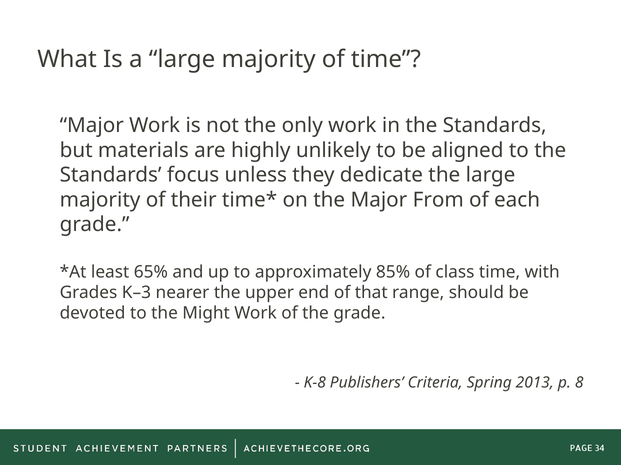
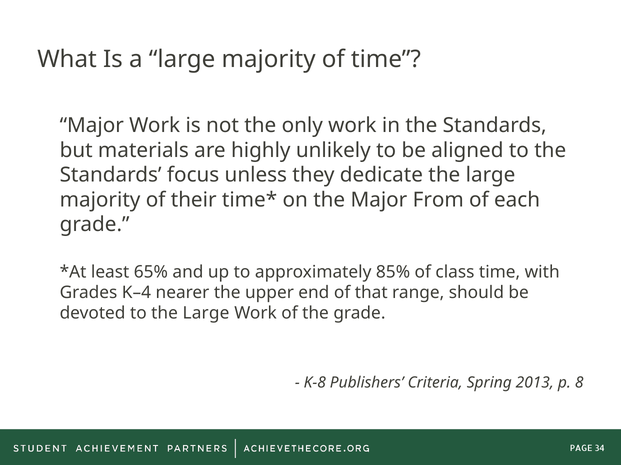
K–3: K–3 -> K–4 (136, 293)
to the Might: Might -> Large (206, 314)
